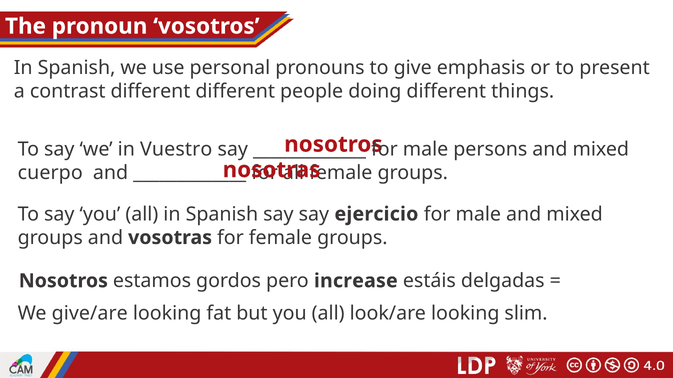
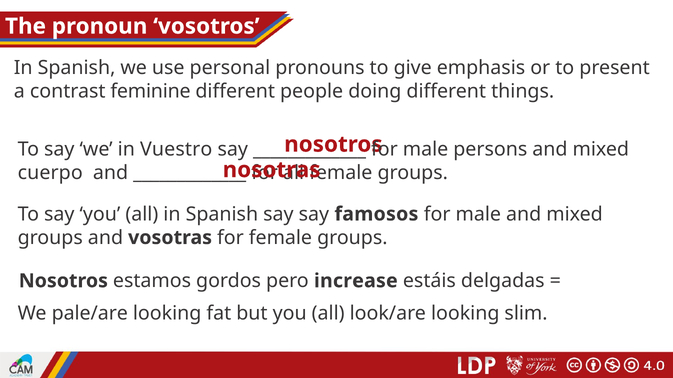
contrast different: different -> feminine (151, 92)
ejercicio: ejercicio -> famosos (376, 214)
give/are: give/are -> pale/are (90, 314)
